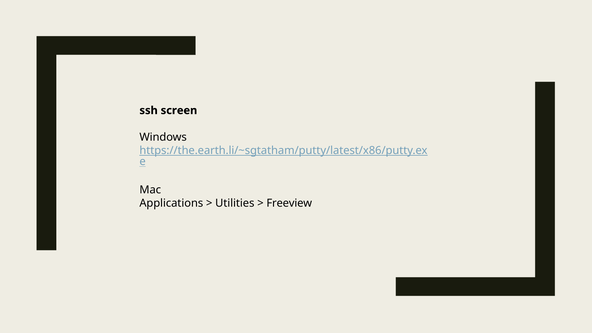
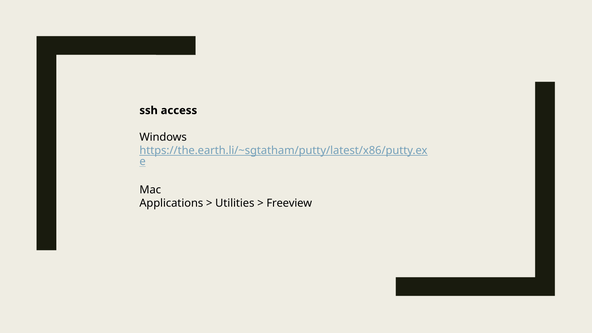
screen: screen -> access (179, 110)
